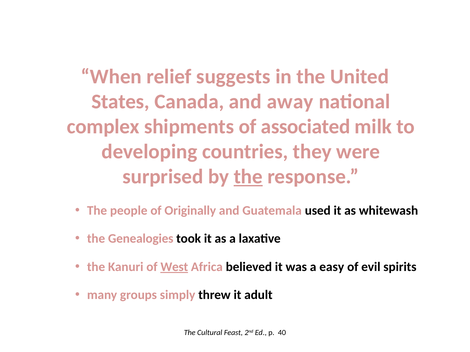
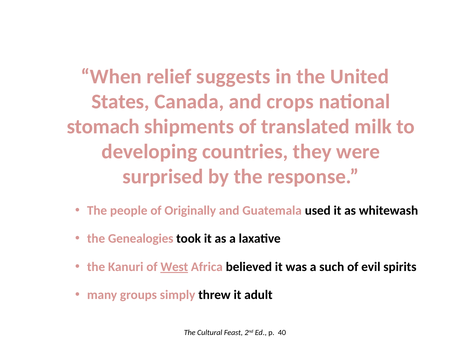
away: away -> crops (290, 102)
complex: complex -> stomach (103, 127)
associated: associated -> translated (306, 127)
the underline: present -> none (248, 177)
easy: easy -> such (332, 267)
